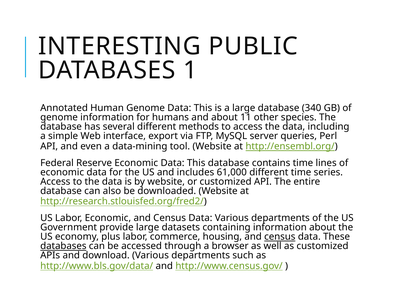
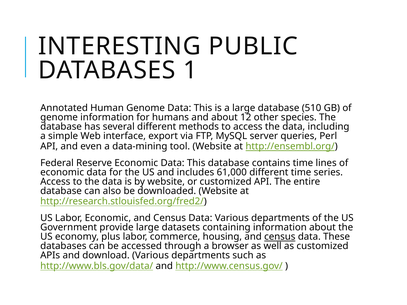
340: 340 -> 510 (312, 108)
11: 11 -> 12 (246, 117)
databases underline: present -> none (63, 246)
